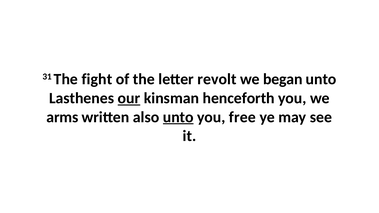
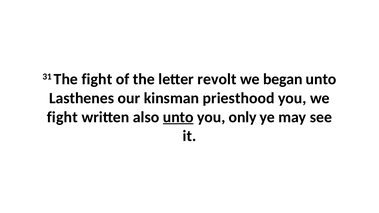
our underline: present -> none (129, 98)
henceforth: henceforth -> priesthood (239, 98)
arms: arms -> fight (62, 117)
free: free -> only (243, 117)
